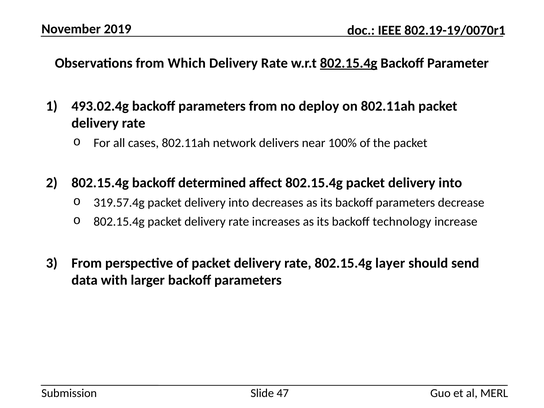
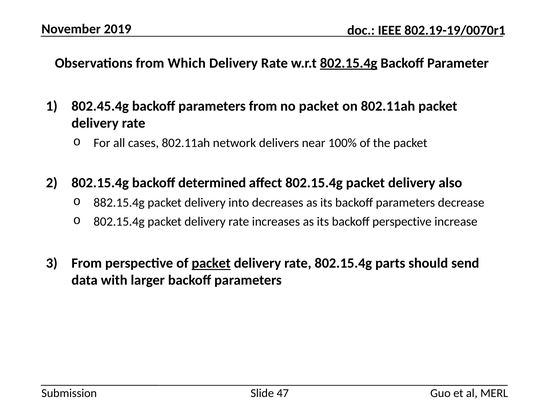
493.02.4g: 493.02.4g -> 802.45.4g (100, 106)
no deploy: deploy -> packet (319, 106)
802.15.4g packet delivery into: into -> also (450, 183)
319.57.4g: 319.57.4g -> 882.15.4g (119, 203)
backoff technology: technology -> perspective (402, 222)
packet underline: none -> present (211, 263)
layer: layer -> parts (390, 263)
